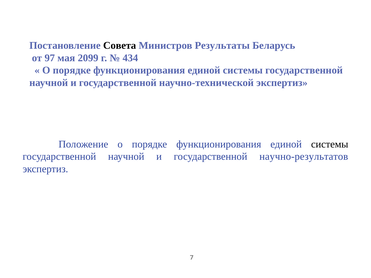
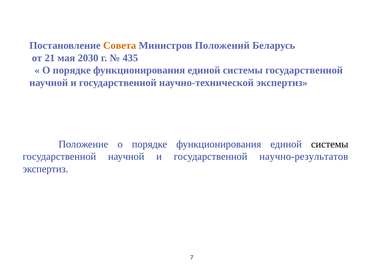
Совета colour: black -> orange (120, 46)
Результаты: Результаты -> Положений (222, 46)
97: 97 -> 21 (50, 58)
2099: 2099 -> 2030 (88, 58)
434: 434 -> 435 (130, 58)
